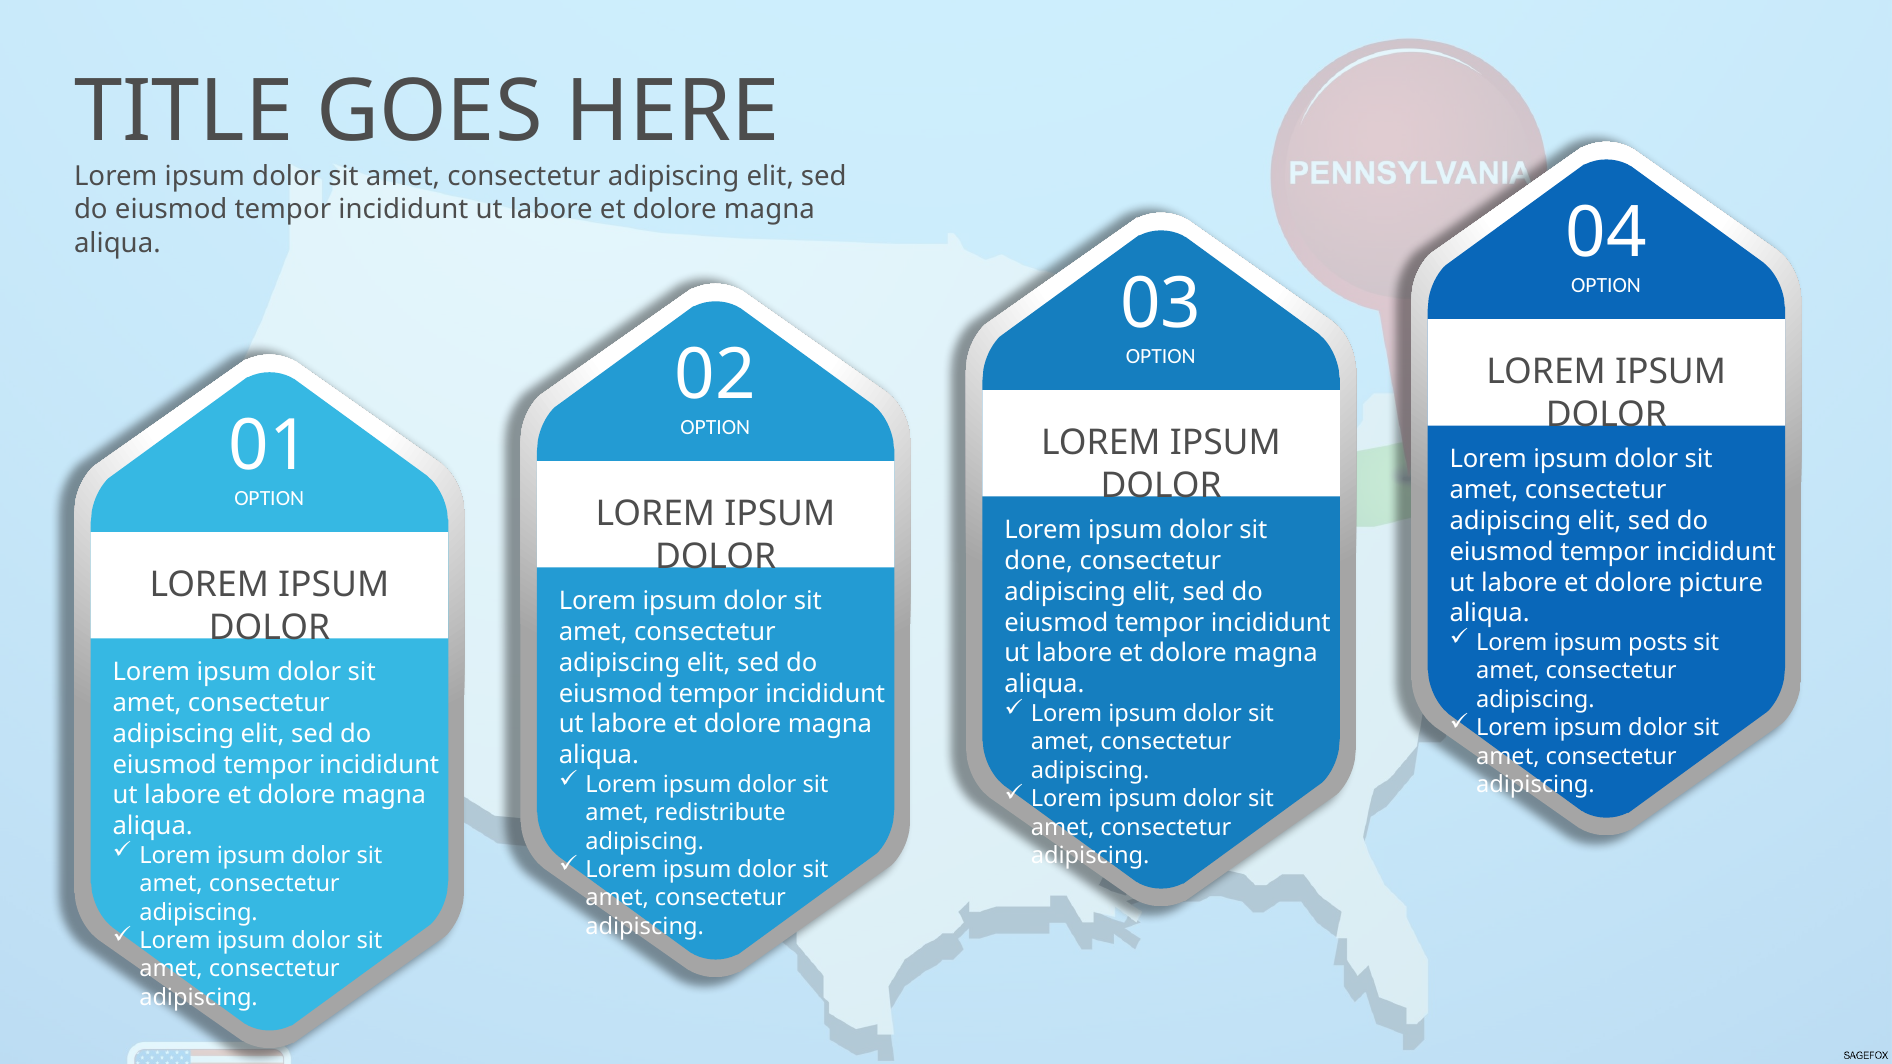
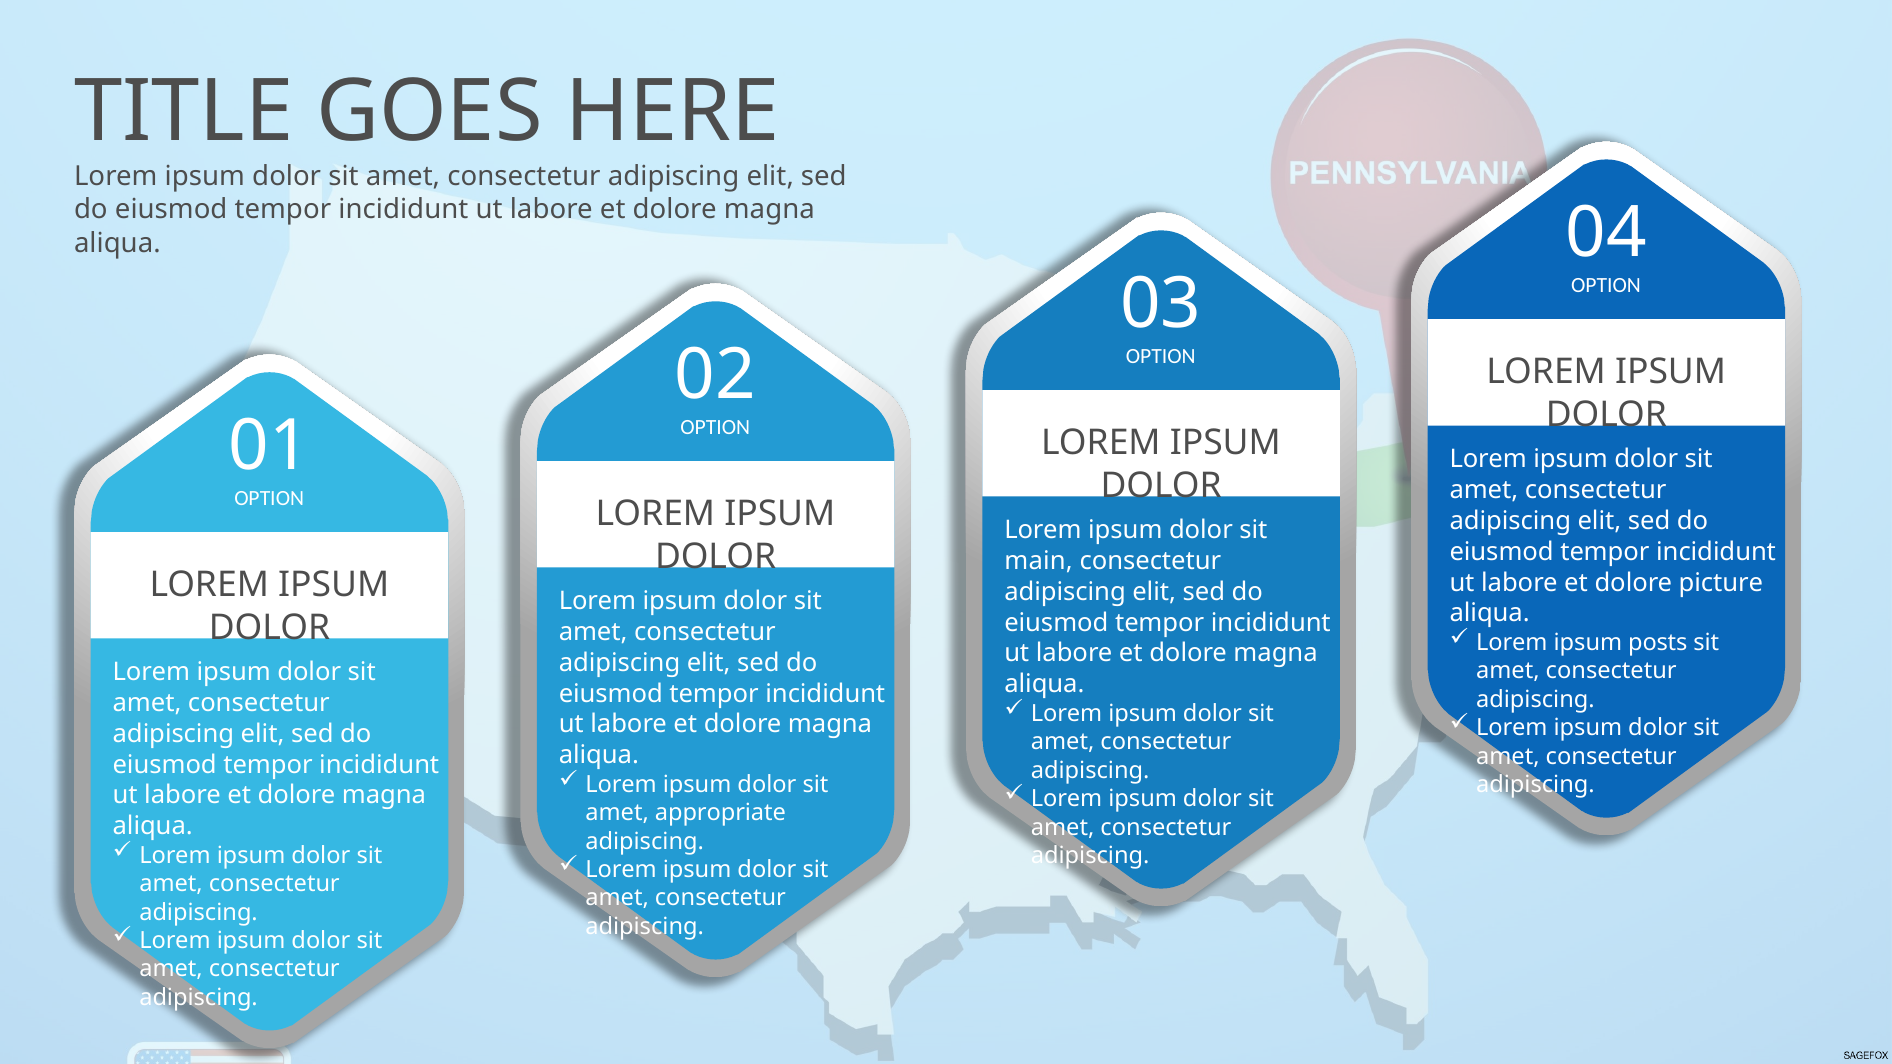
done: done -> main (1039, 561)
redistribute: redistribute -> appropriate (720, 813)
